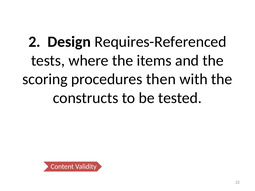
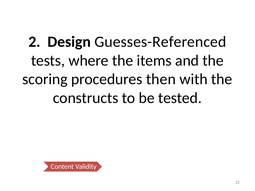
Requires-Referenced: Requires-Referenced -> Guesses-Referenced (160, 42)
